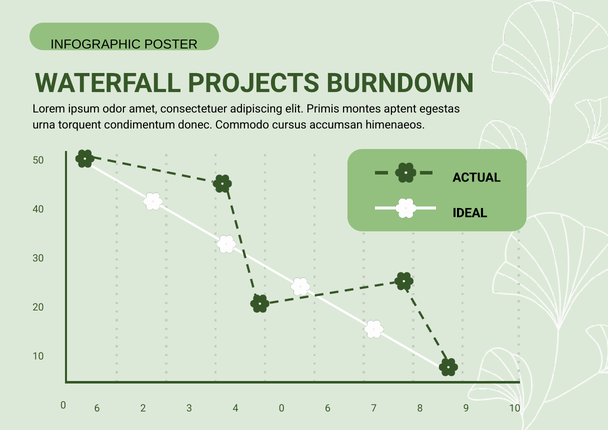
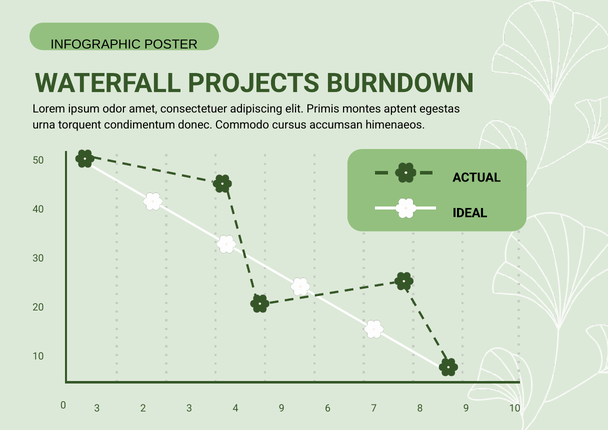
6: 6 -> 3 (97, 408)
4 0: 0 -> 9 (282, 408)
